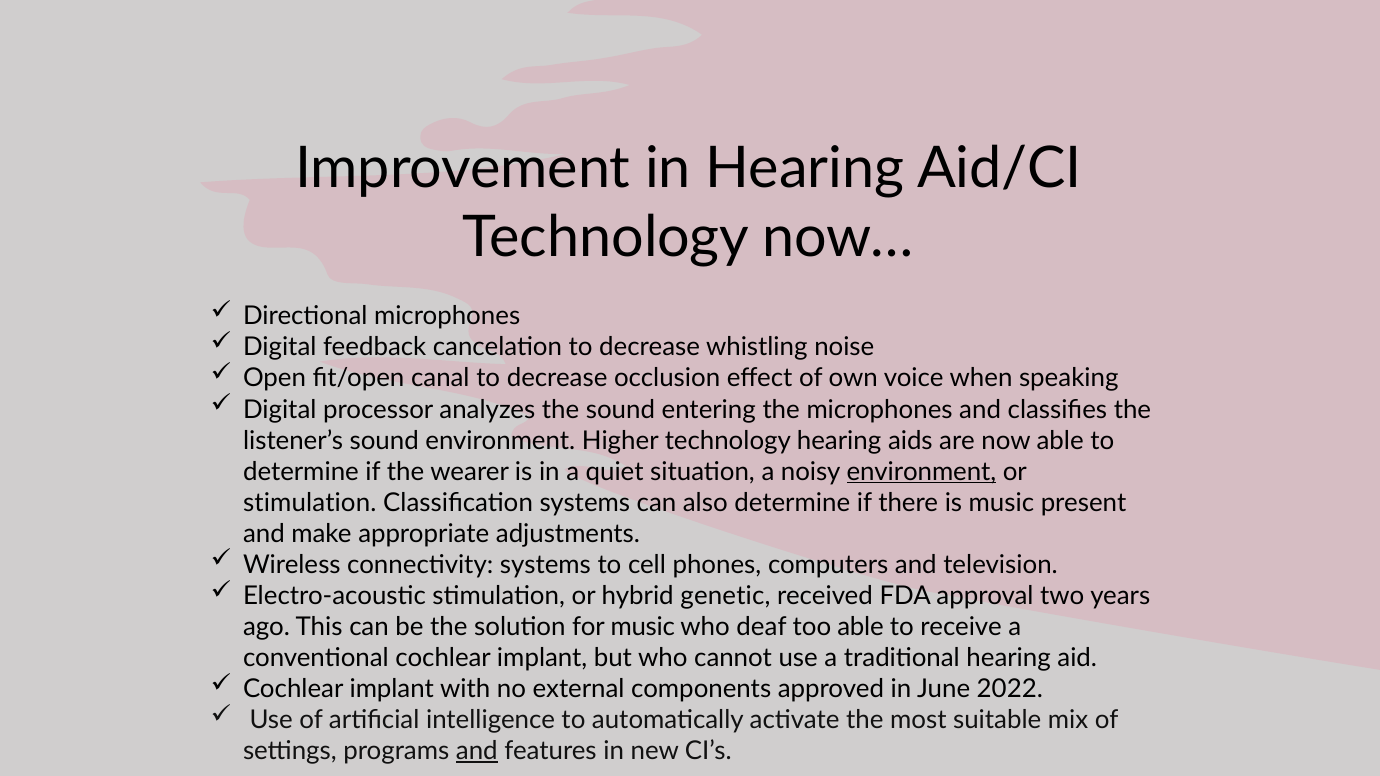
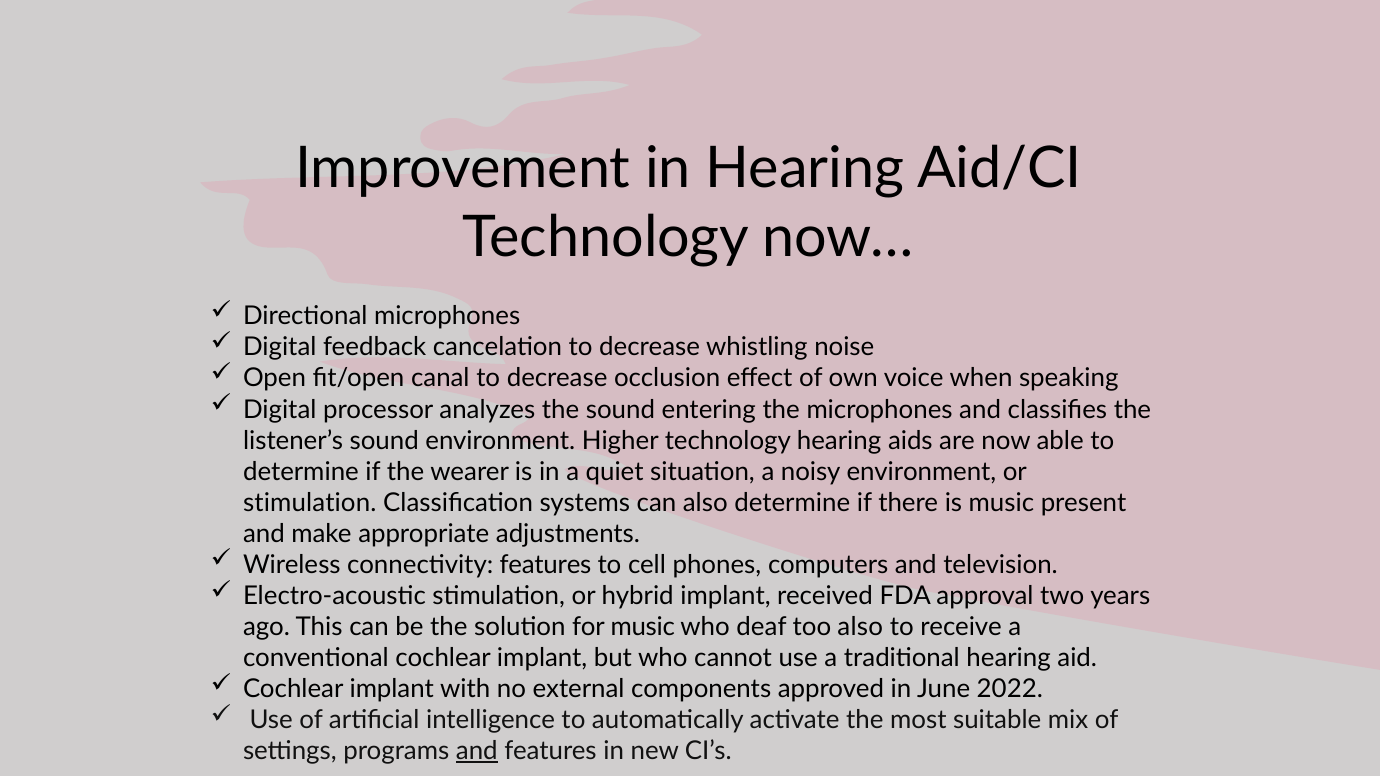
environment underline: present -> none (921, 472)
connectivity systems: systems -> features (546, 565)
hybrid genetic: genetic -> implant (726, 596)
too able: able -> also (860, 627)
